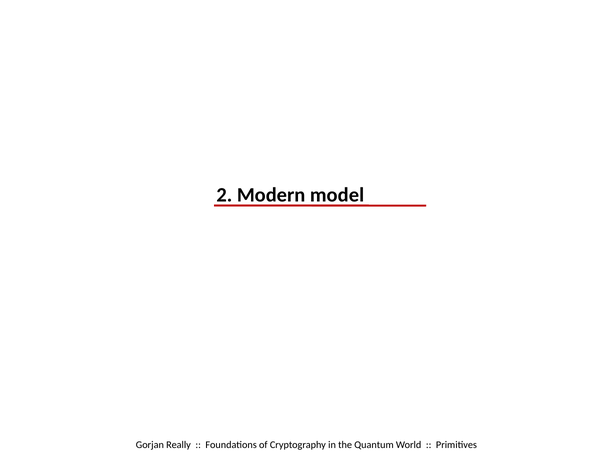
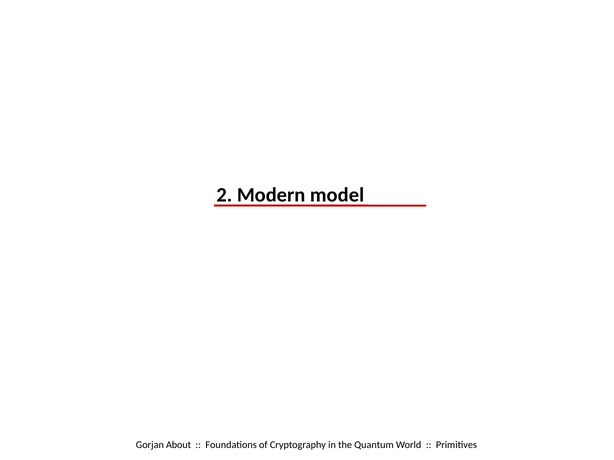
Really: Really -> About (179, 446)
